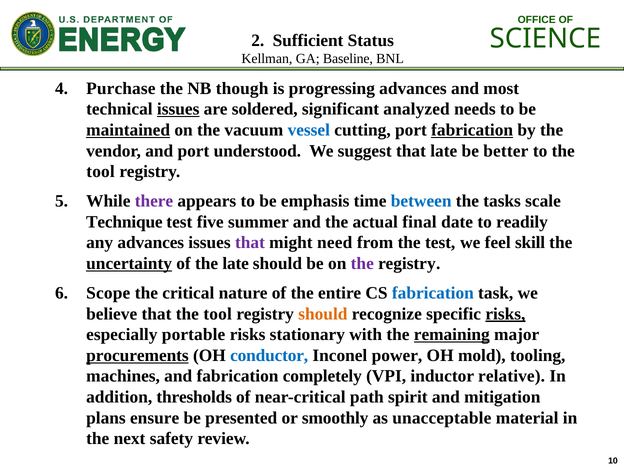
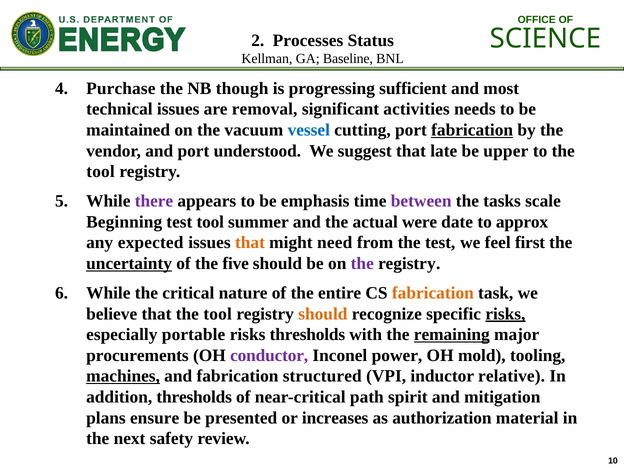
Sufficient: Sufficient -> Processes (308, 40)
progressing advances: advances -> sufficient (413, 88)
issues underline: present -> none (178, 109)
soldered: soldered -> removal (265, 109)
analyzed: analyzed -> activities (417, 109)
maintained underline: present -> none (128, 130)
better: better -> upper (506, 151)
between colour: blue -> purple (421, 201)
Technique: Technique -> Beginning (124, 222)
test five: five -> tool (210, 222)
final: final -> were (420, 222)
readily: readily -> approx (522, 222)
any advances: advances -> expected (151, 243)
that colour: purple -> orange (250, 243)
skill: skill -> first (530, 243)
the late: late -> five (236, 264)
Scope: Scope -> While (108, 293)
fabrication colour: blue -> orange (433, 293)
risks stationary: stationary -> thresholds (307, 335)
procurements underline: present -> none (137, 355)
conductor colour: blue -> purple (269, 355)
machines underline: none -> present (123, 376)
completely: completely -> structured (322, 376)
smoothly: smoothly -> increases (335, 418)
unacceptable: unacceptable -> authorization (442, 418)
